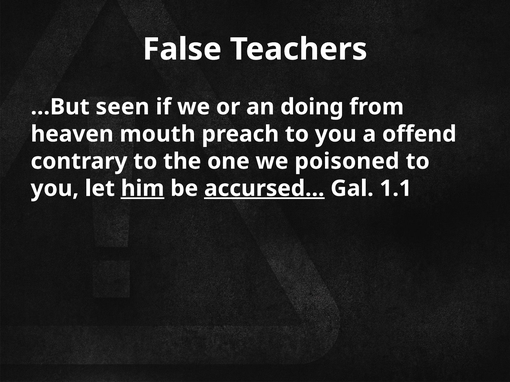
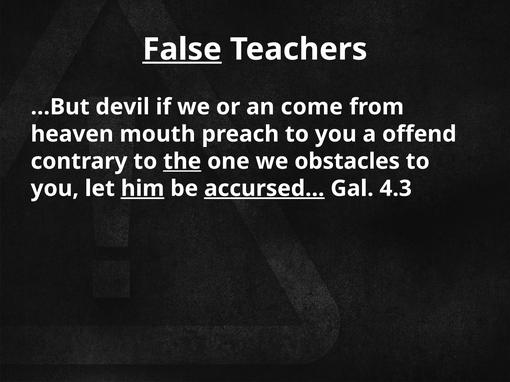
False underline: none -> present (182, 49)
seen: seen -> devil (123, 107)
doing: doing -> come (312, 107)
the underline: none -> present (182, 161)
poisoned: poisoned -> obstacles (347, 161)
1.1: 1.1 -> 4.3 (396, 189)
